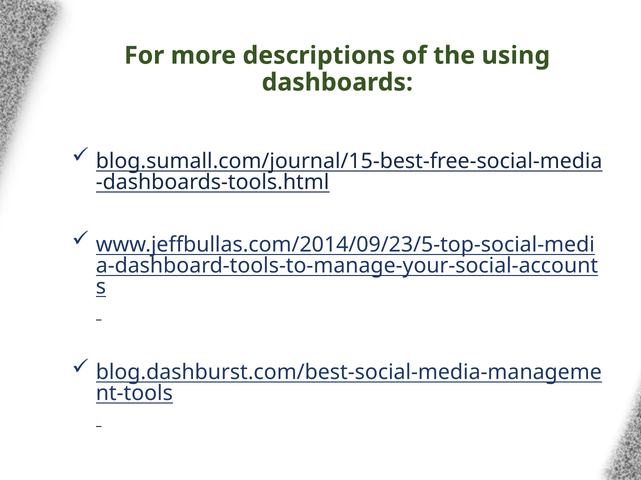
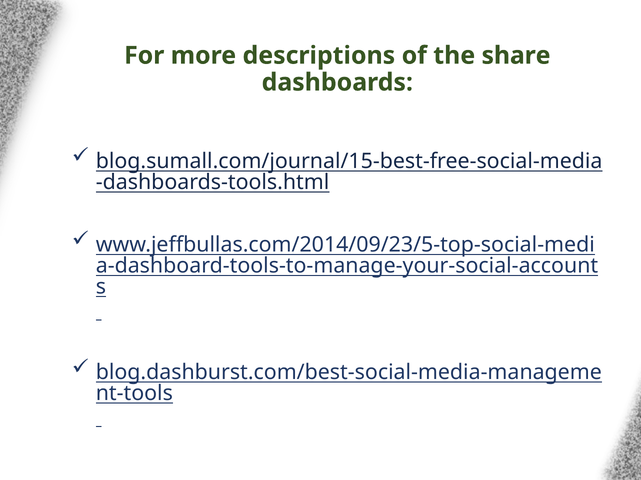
using: using -> share (516, 56)
